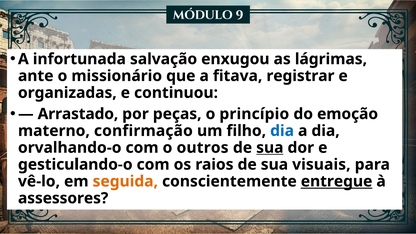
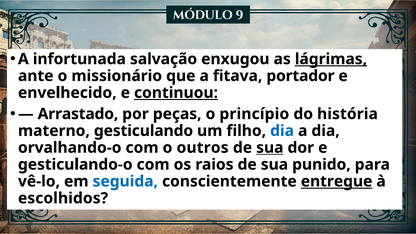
lágrimas underline: none -> present (331, 59)
registrar: registrar -> portador (300, 76)
organizadas: organizadas -> envelhecido (67, 93)
continuou underline: none -> present (176, 93)
emoção: emoção -> história (347, 114)
confirmação: confirmação -> gesticulando (144, 131)
visuais: visuais -> punido (321, 164)
seguida colour: orange -> blue (125, 181)
assessores: assessores -> escolhidos (63, 198)
